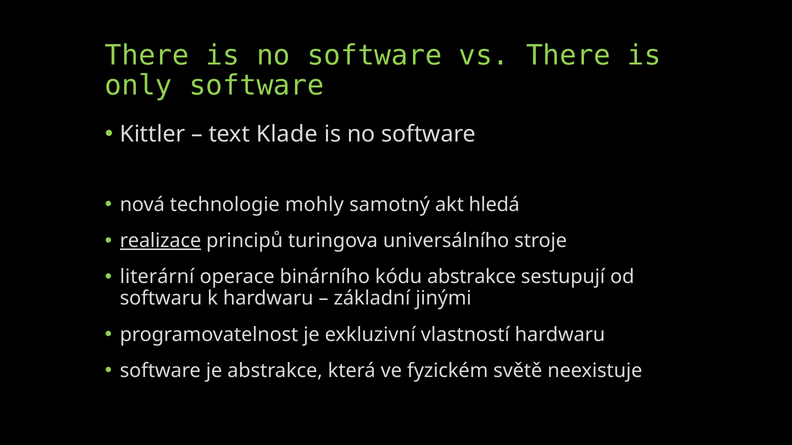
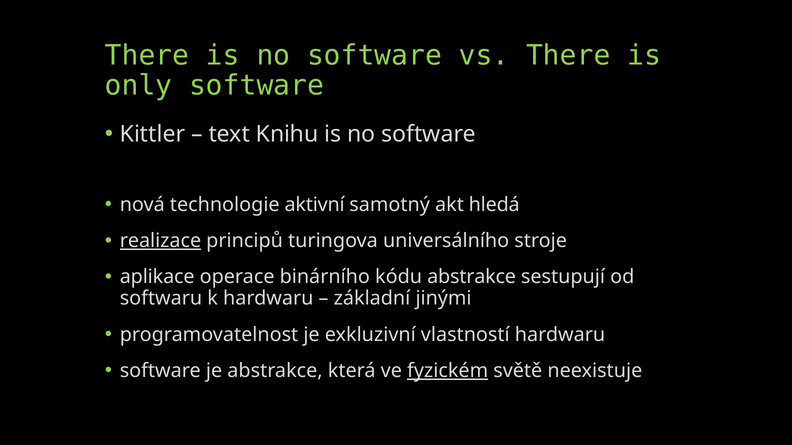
Klade: Klade -> Knihu (287, 134)
mohly: mohly -> aktivní (315, 205)
literární: literární -> aplikace (157, 277)
fyzickém underline: none -> present (448, 371)
